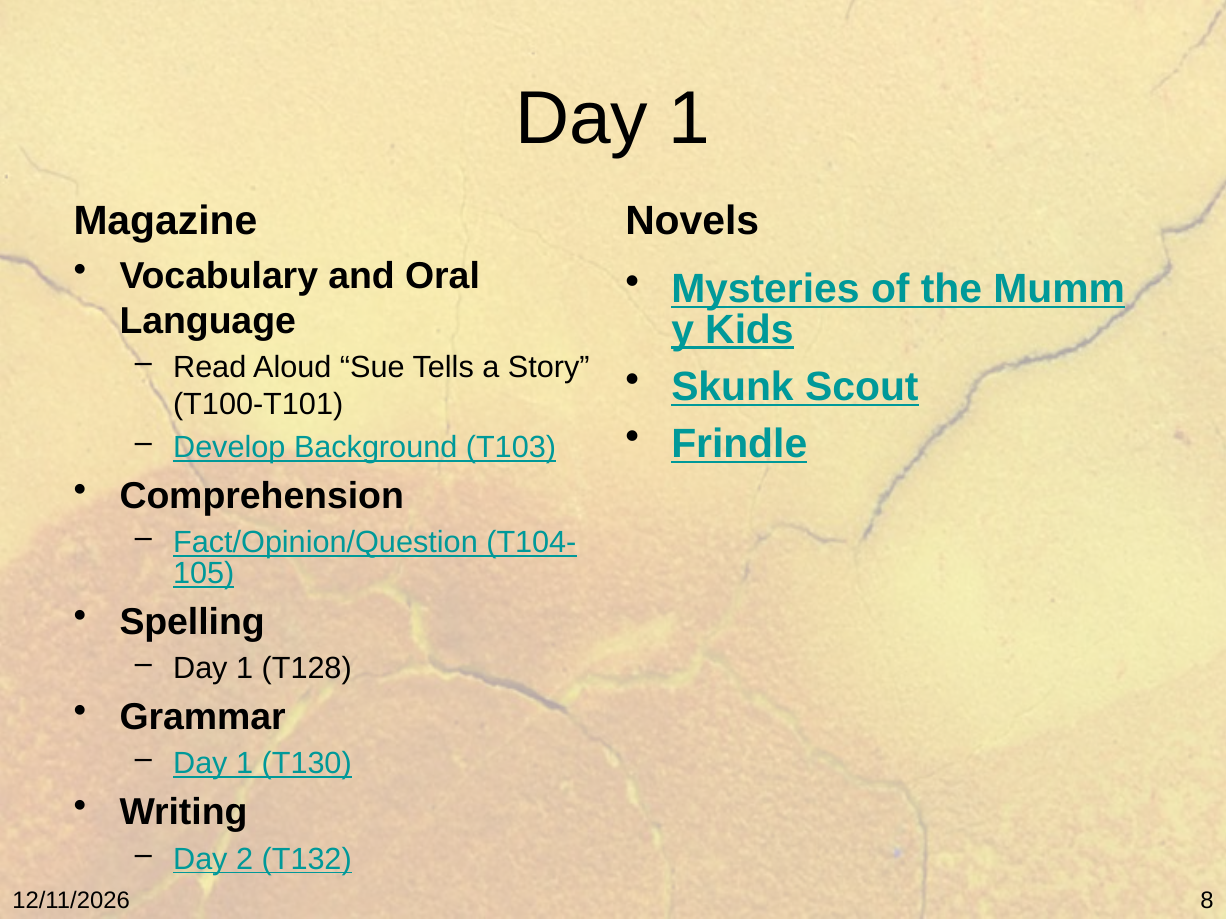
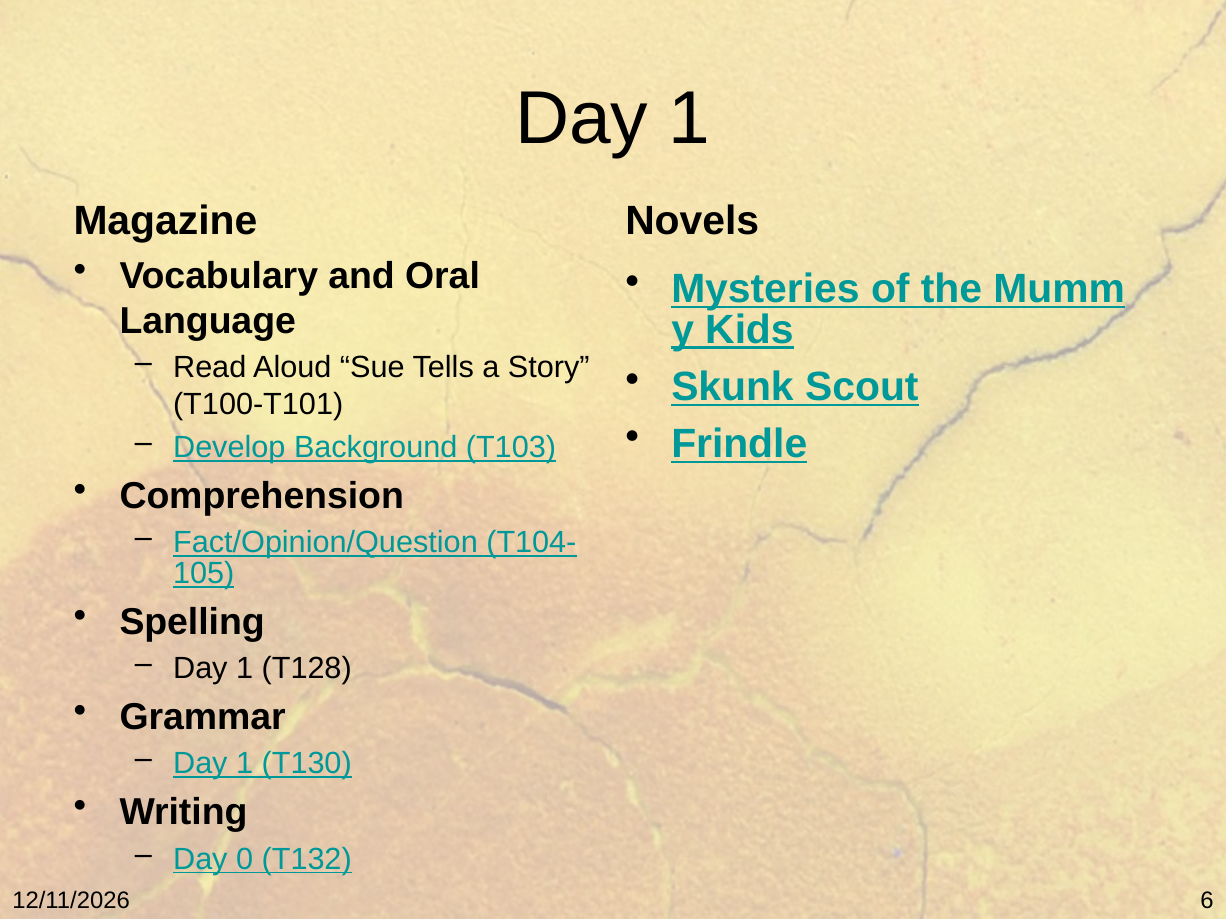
2: 2 -> 0 (245, 860)
8: 8 -> 6 (1207, 901)
